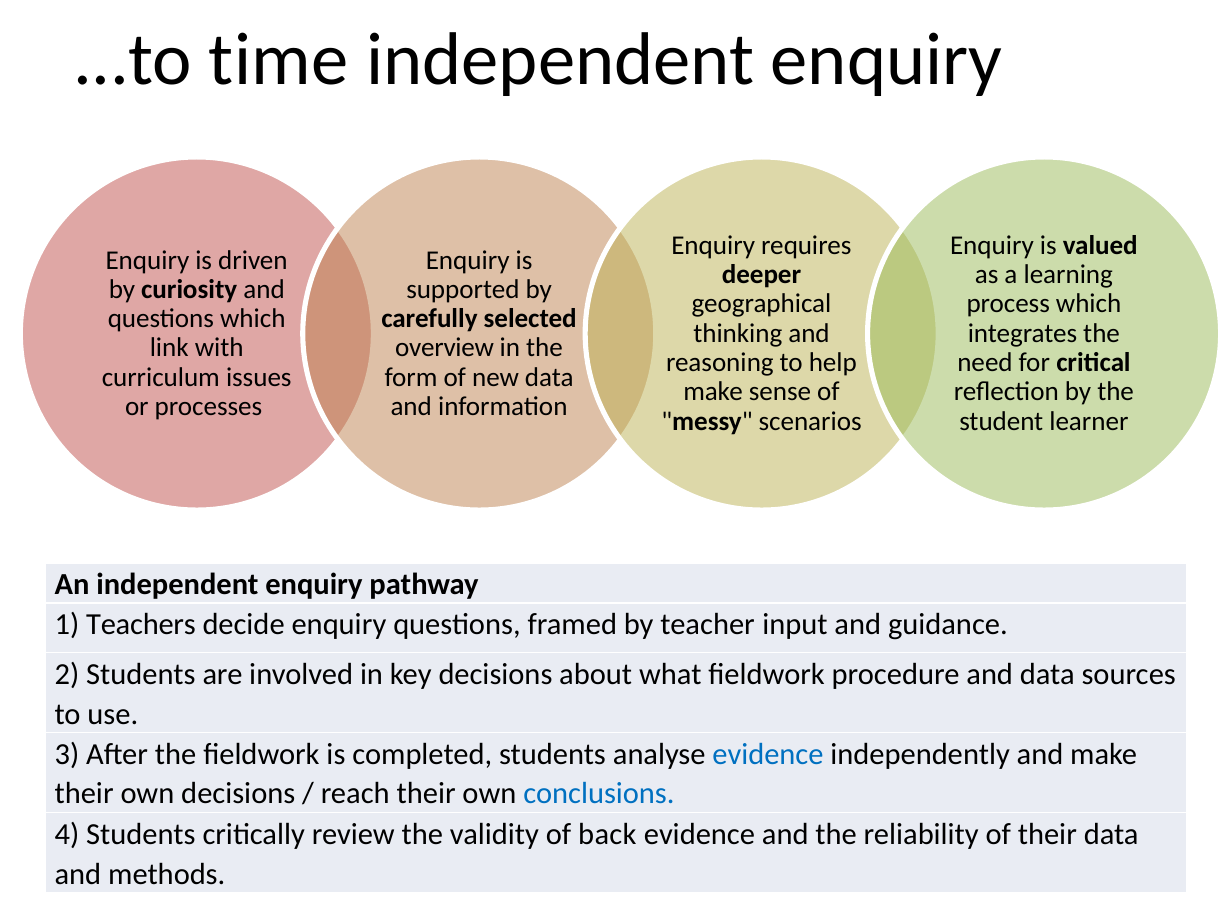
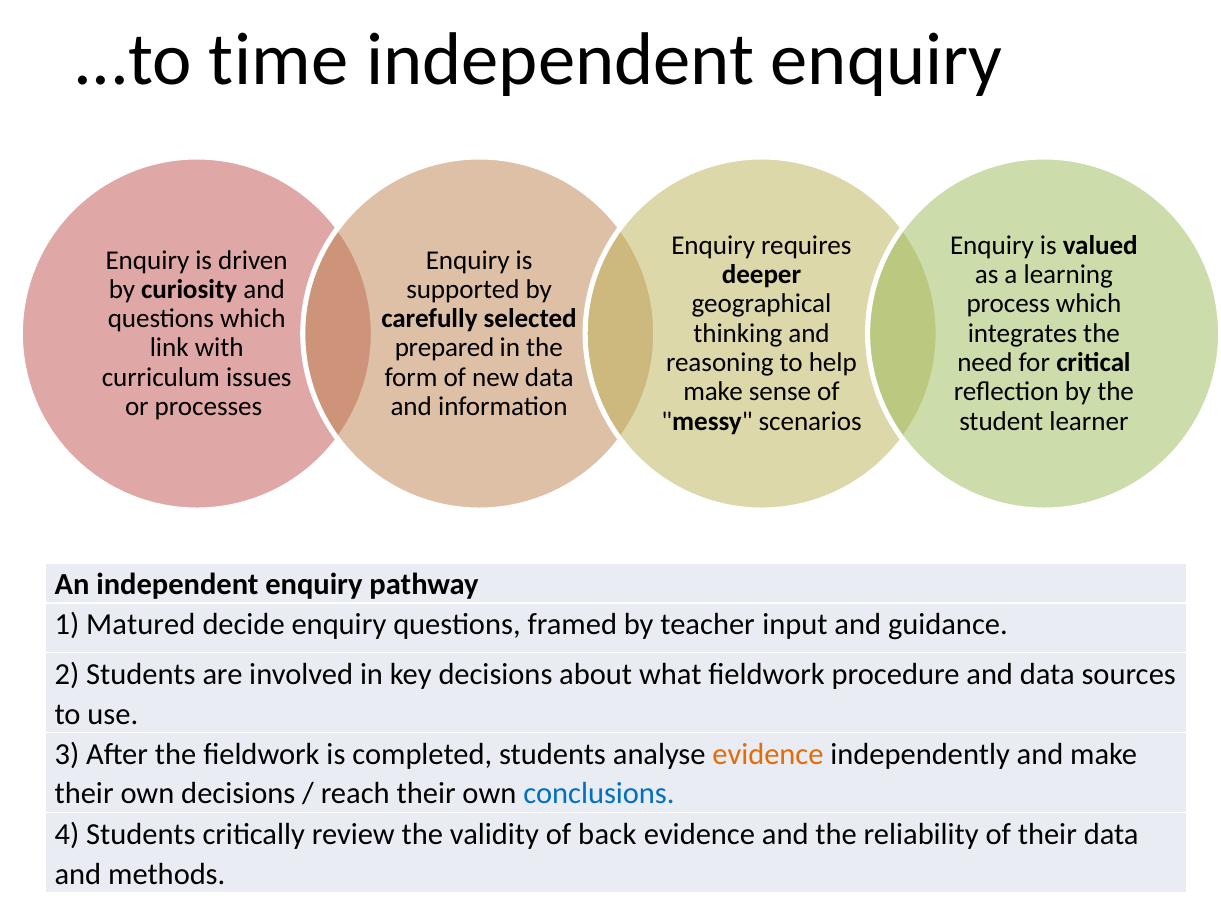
overview: overview -> prepared (445, 348)
Teachers: Teachers -> Matured (141, 625)
evidence colour: blue -> orange (768, 754)
